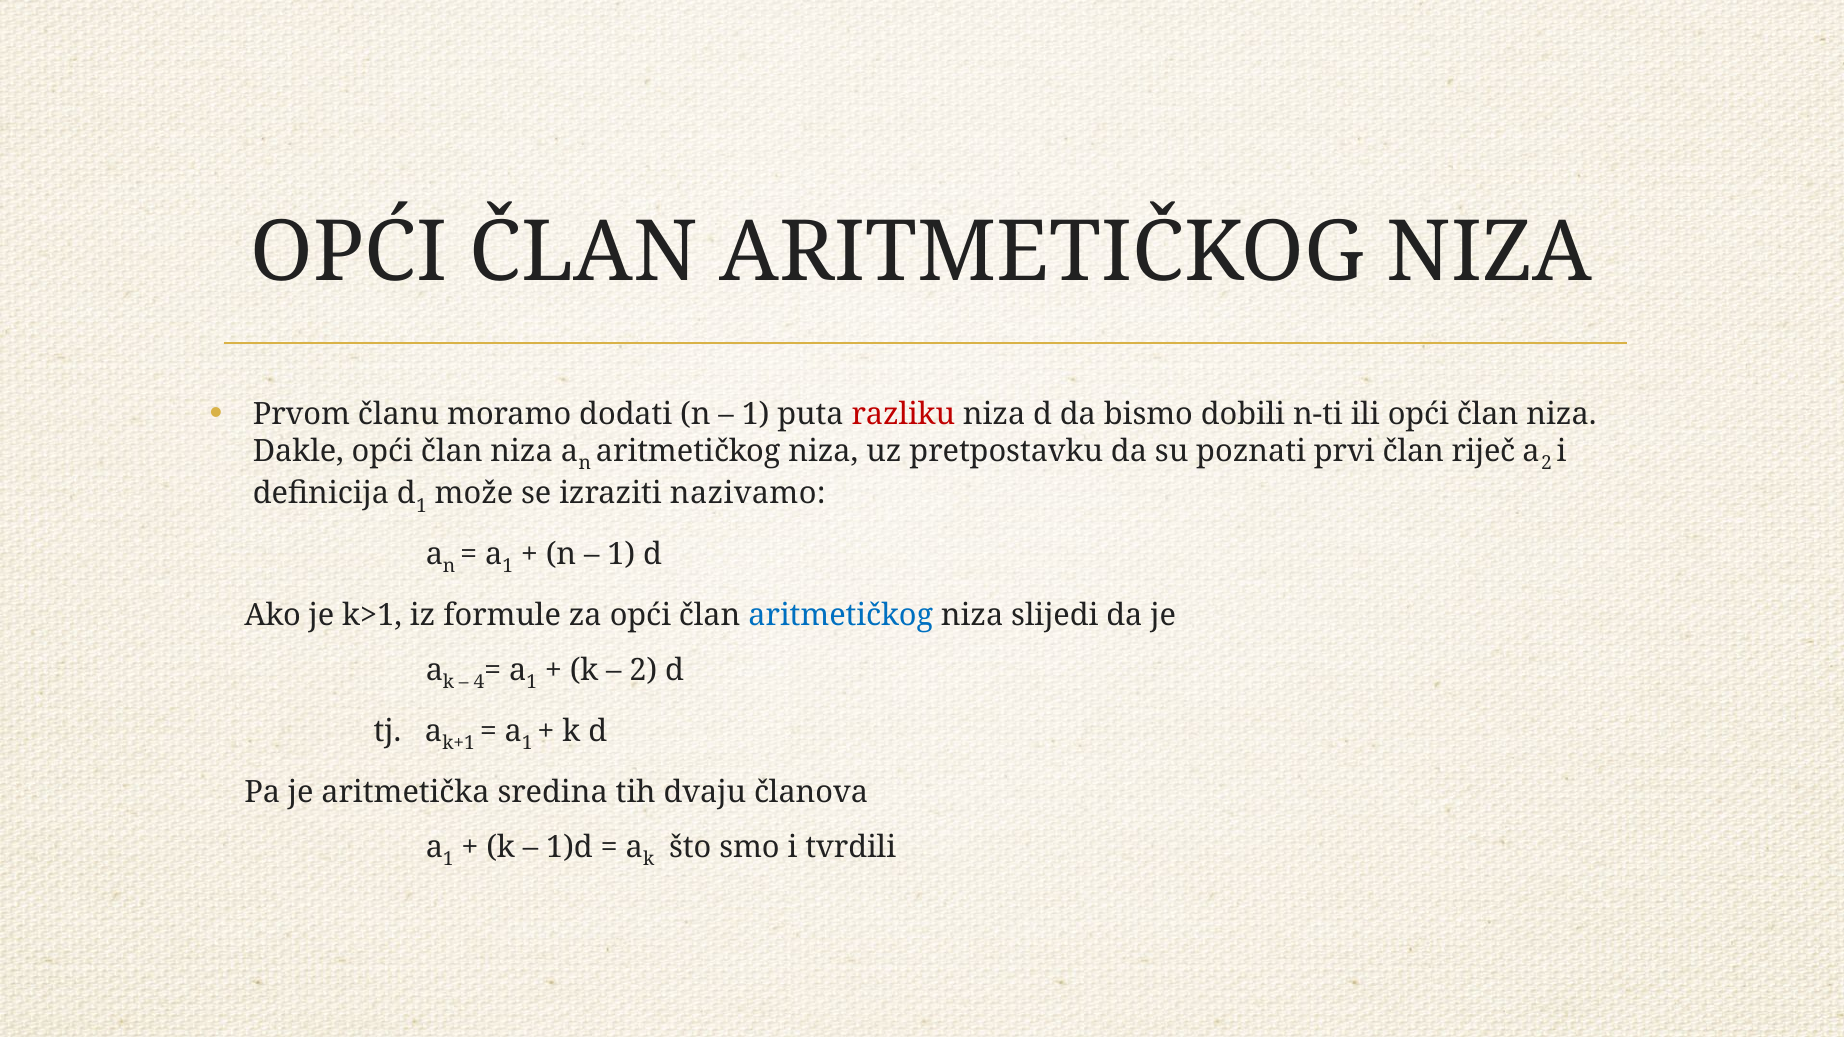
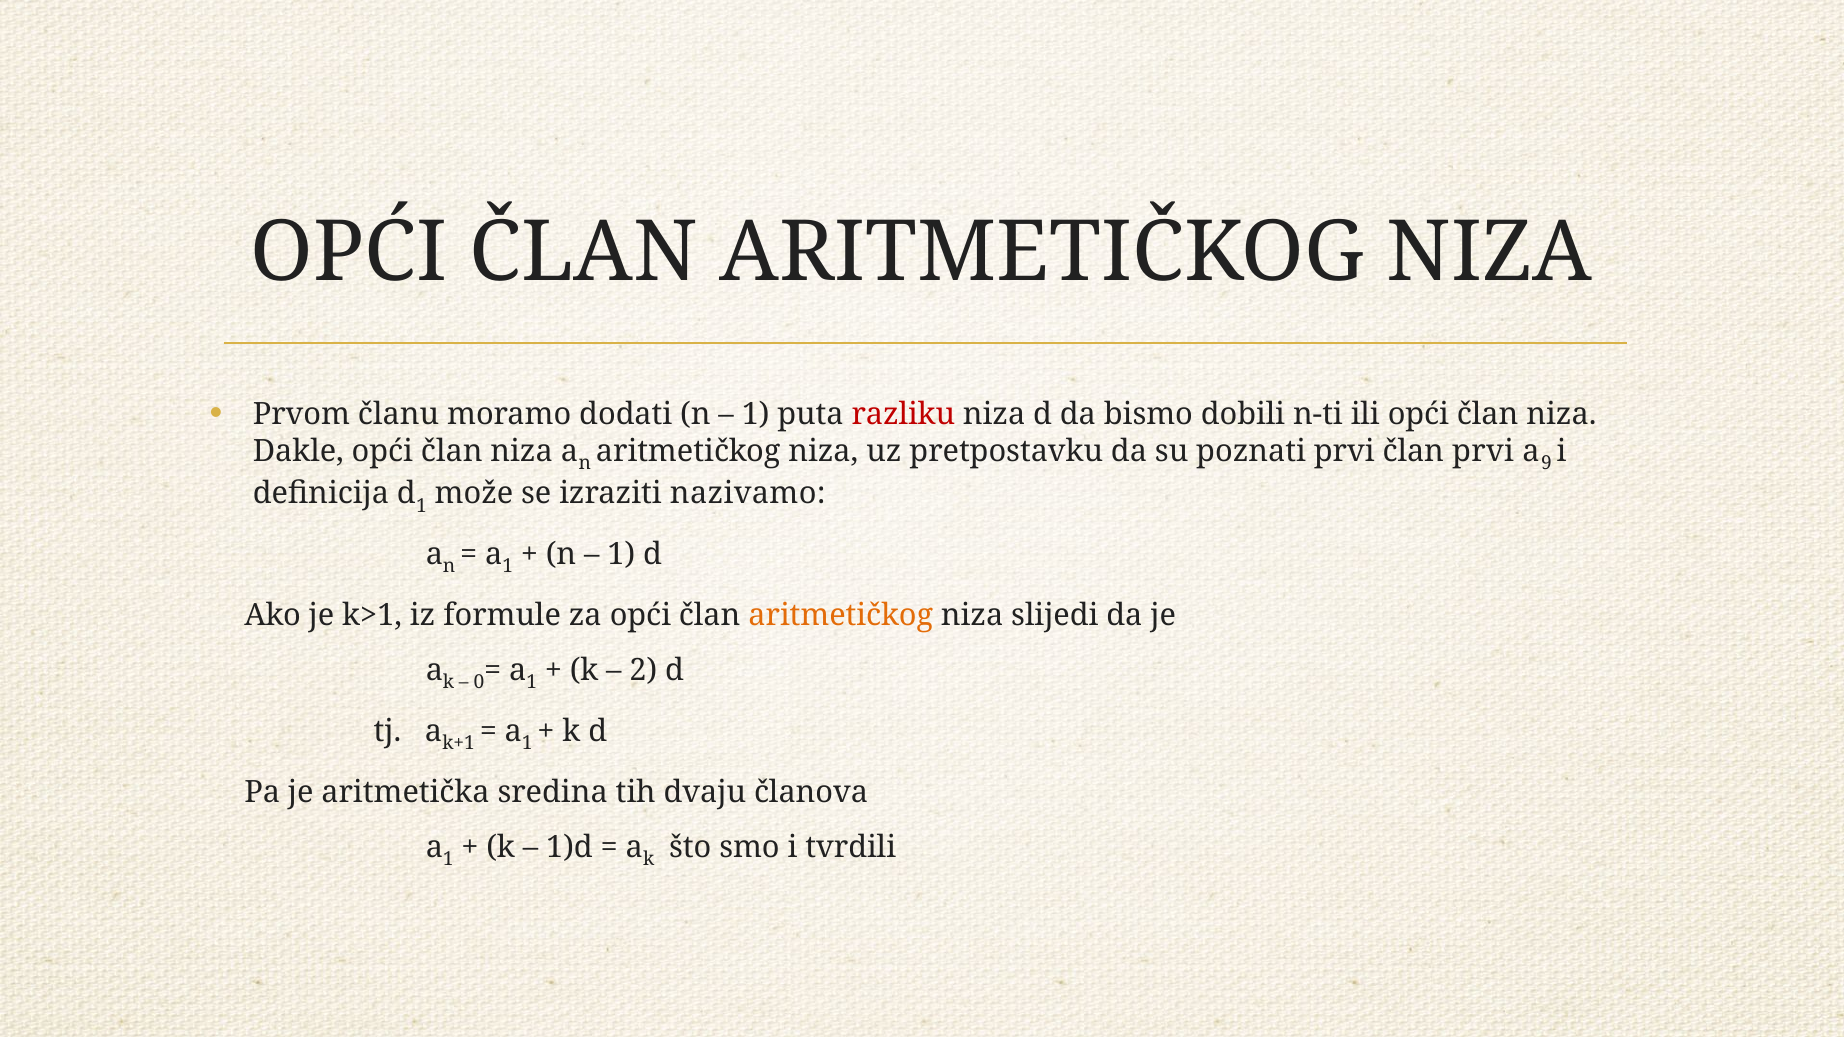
član riječ: riječ -> prvi (1483, 451)
2: 2 -> 9 (1546, 463)
aritmetičkog colour: blue -> orange (841, 616)
4: 4 -> 0 (479, 683)
